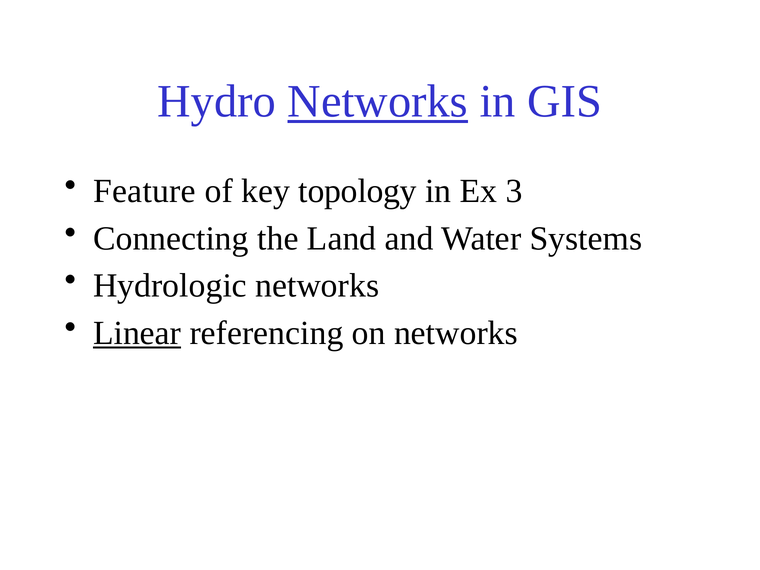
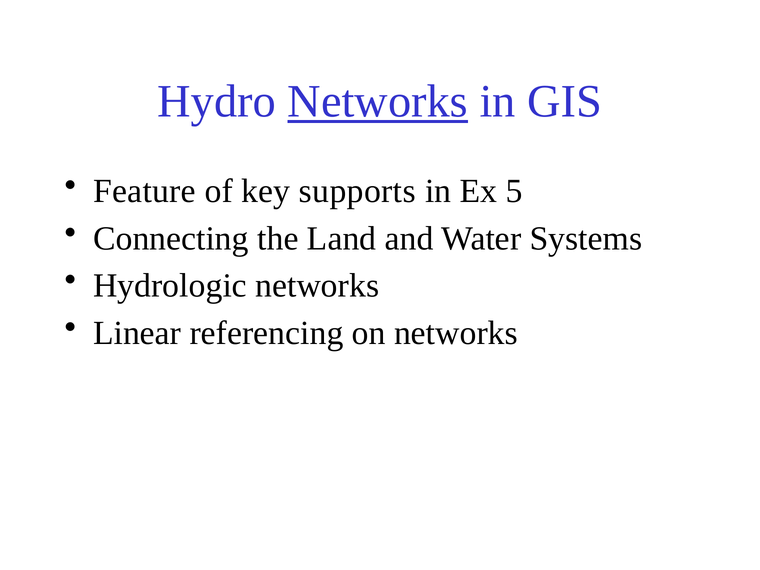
topology: topology -> supports (357, 191)
3: 3 -> 5 (514, 191)
Linear underline: present -> none (137, 333)
